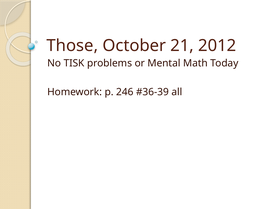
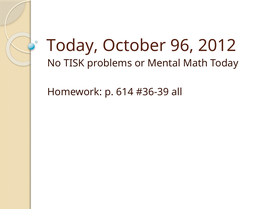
Those: Those -> Today (72, 46)
21: 21 -> 96 (182, 46)
246: 246 -> 614 (125, 92)
